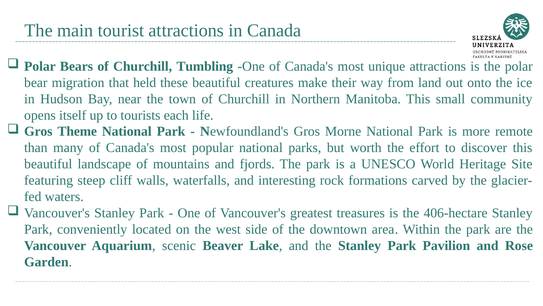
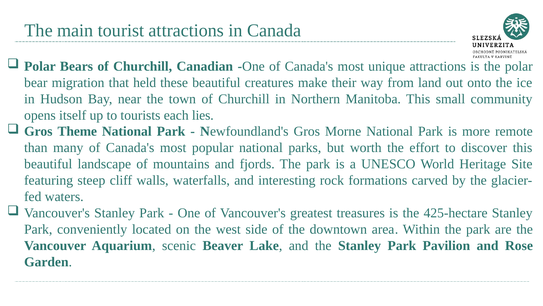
Tumbling: Tumbling -> Canadian (205, 66)
life: life -> lies (203, 115)
406-hectare: 406-hectare -> 425-hectare (456, 213)
